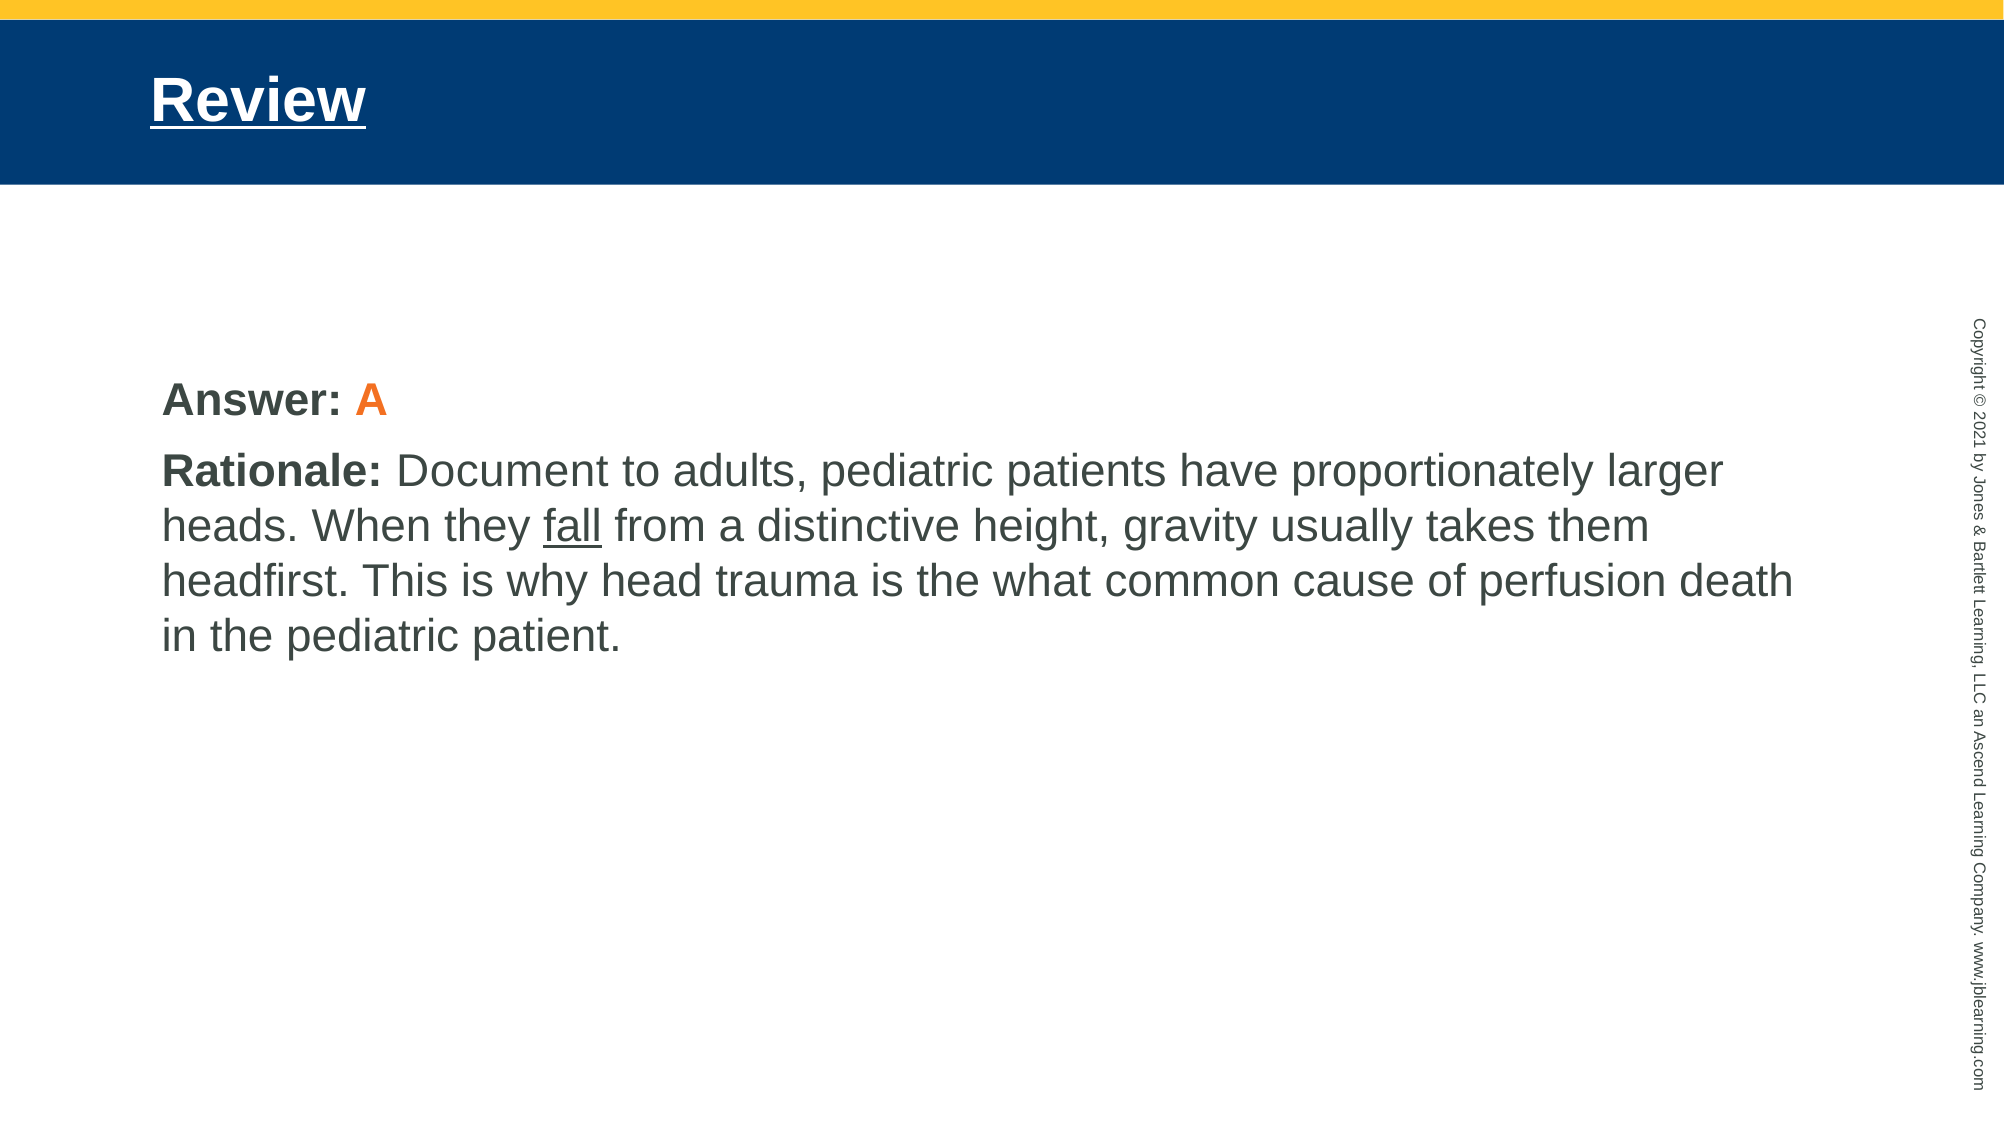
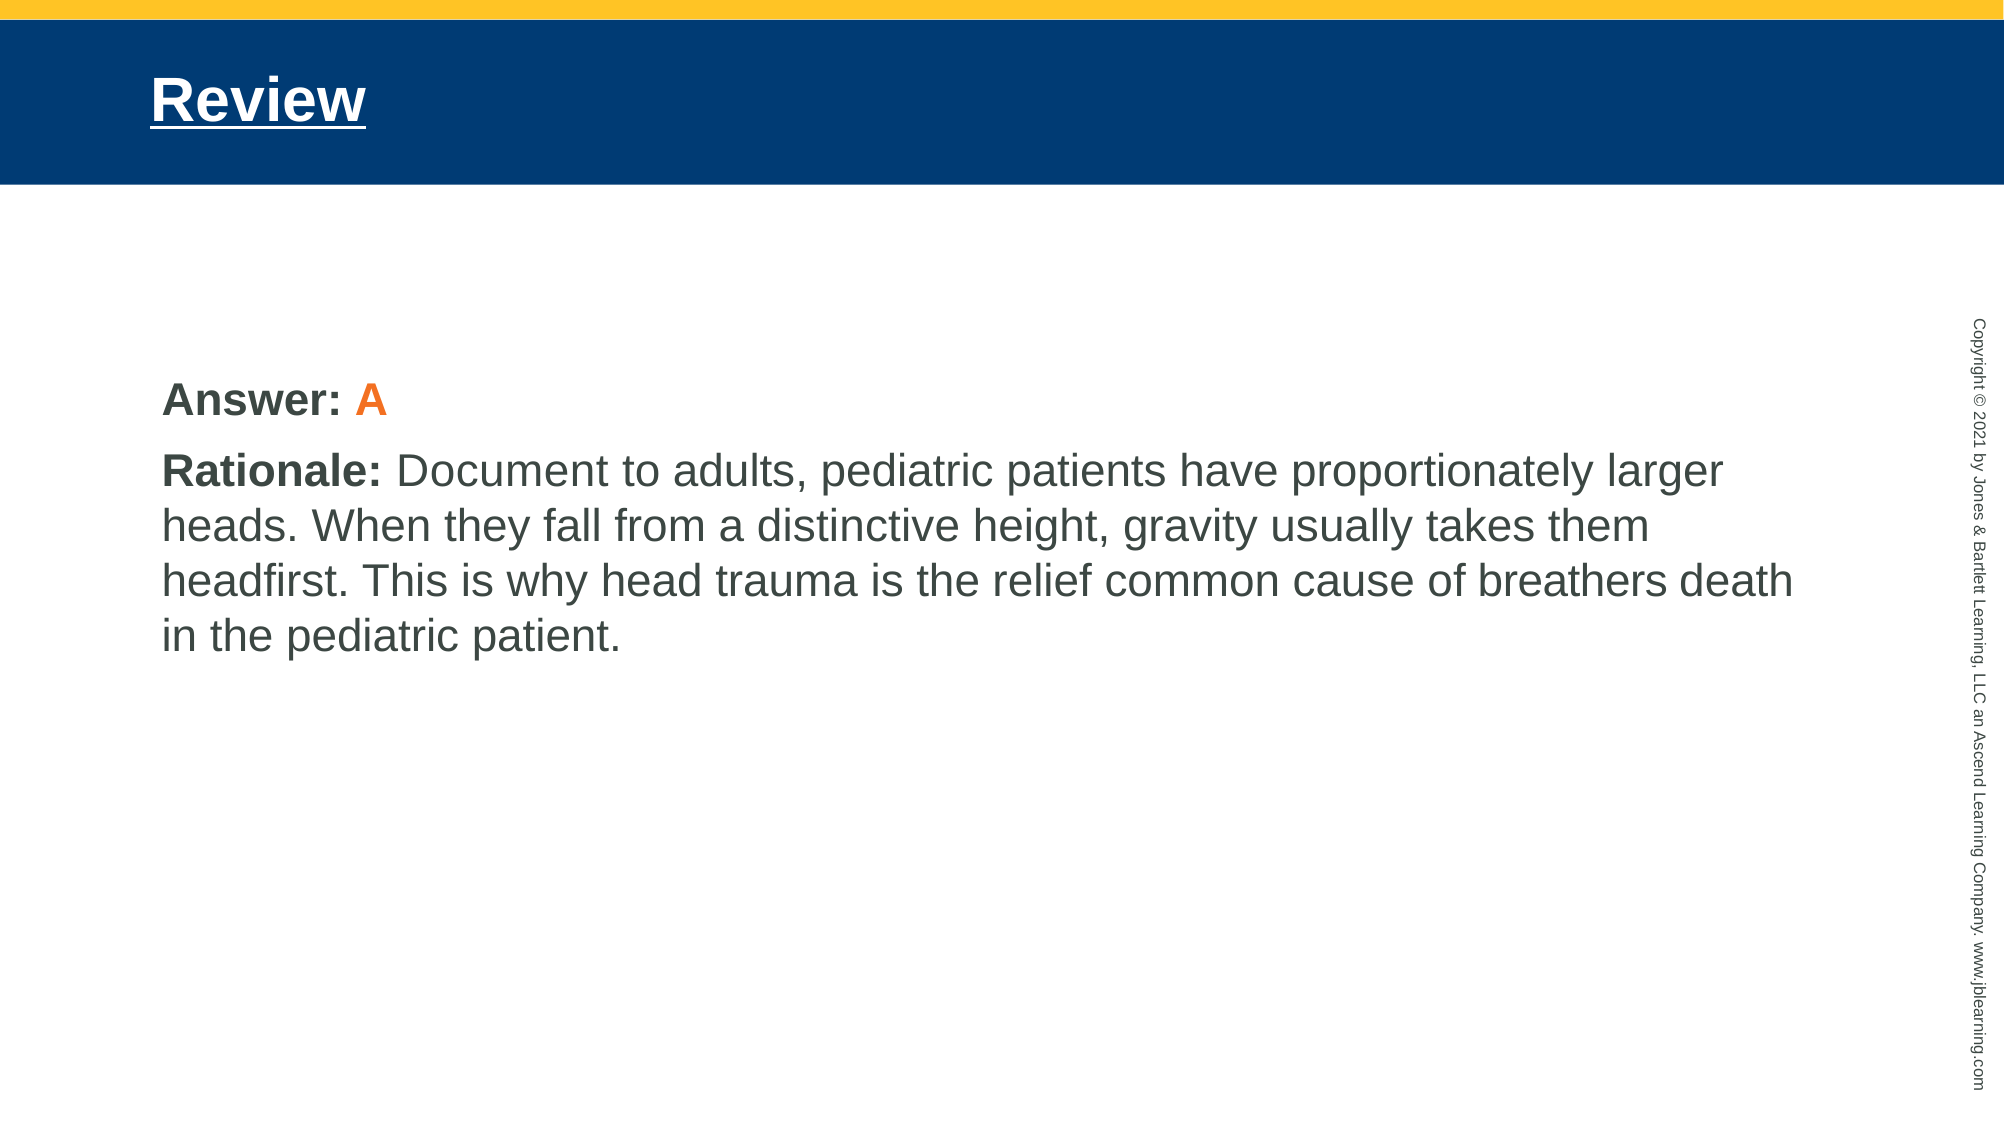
fall underline: present -> none (572, 527)
what: what -> relief (1042, 582)
perfusion: perfusion -> breathers (1573, 582)
